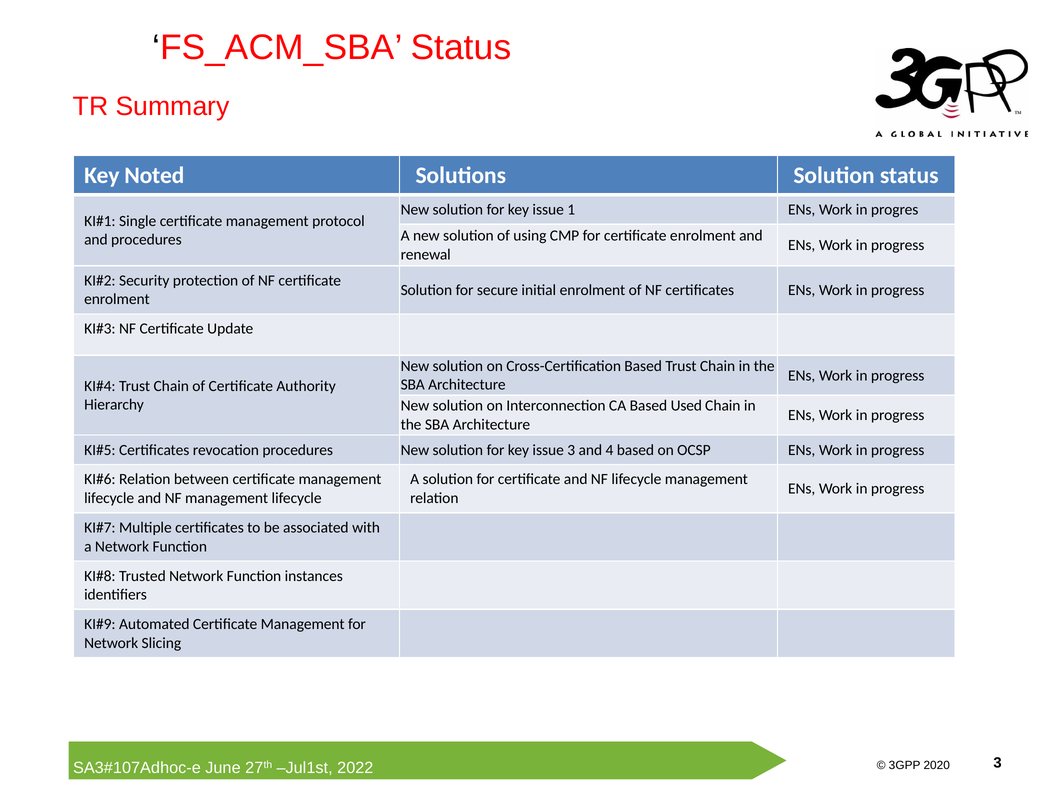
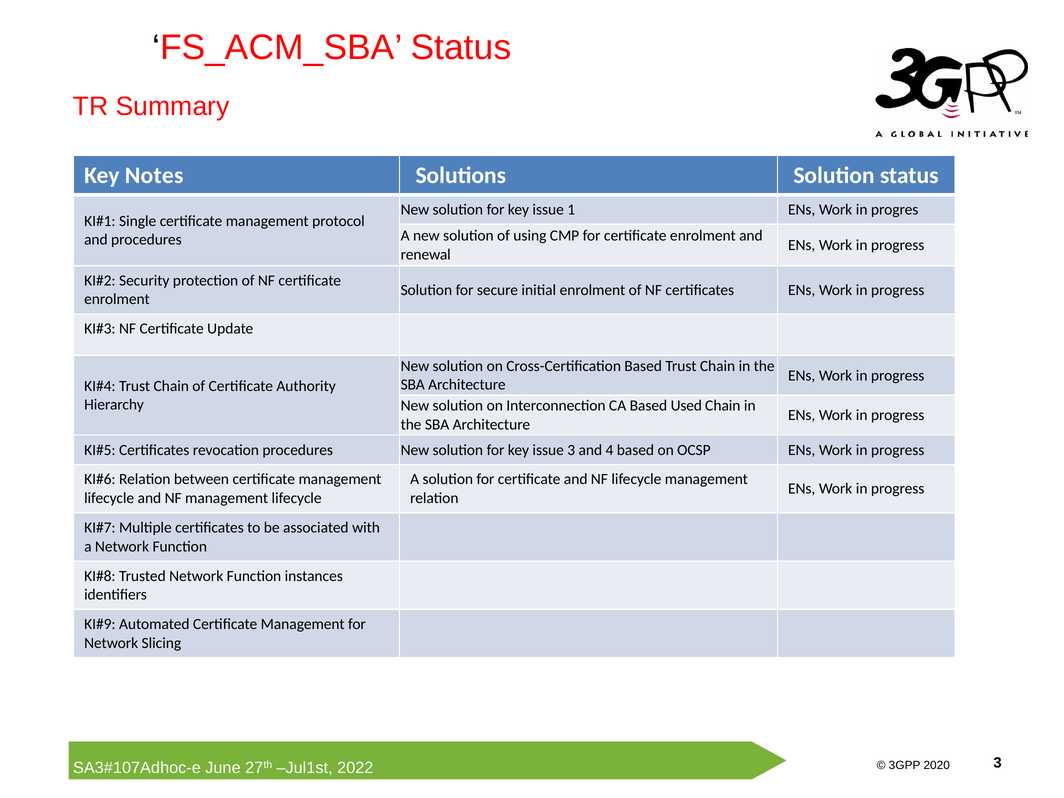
Noted: Noted -> Notes (154, 175)
